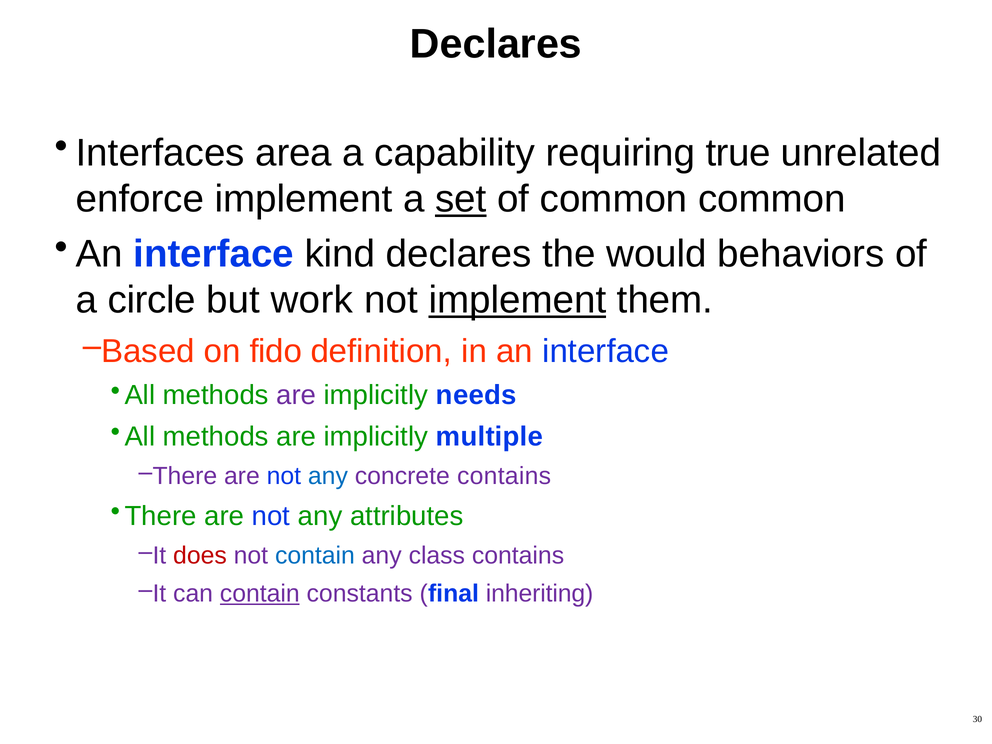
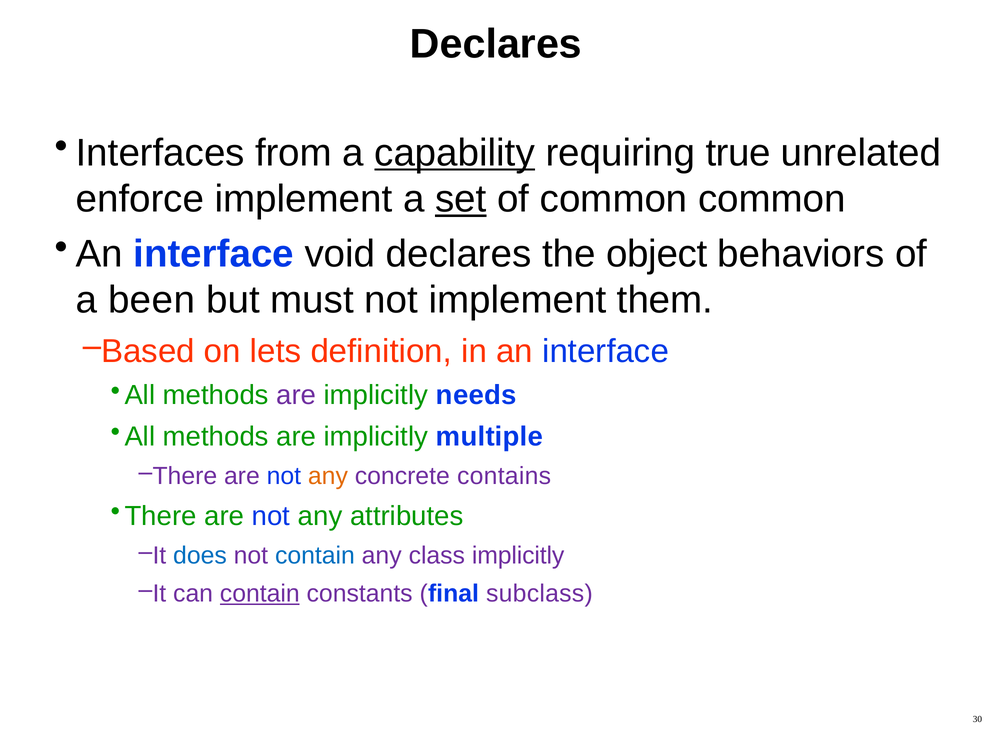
area: area -> from (294, 153)
capability underline: none -> present (455, 153)
kind: kind -> void (340, 254)
would: would -> object (657, 254)
circle: circle -> been (151, 300)
work: work -> must (312, 300)
implement underline: present -> none (517, 300)
fido: fido -> lets (276, 351)
any colour: blue -> orange (328, 476)
does colour: red -> blue (200, 556)
class contains: contains -> implicitly (518, 556)
inheriting: inheriting -> subclass (539, 594)
